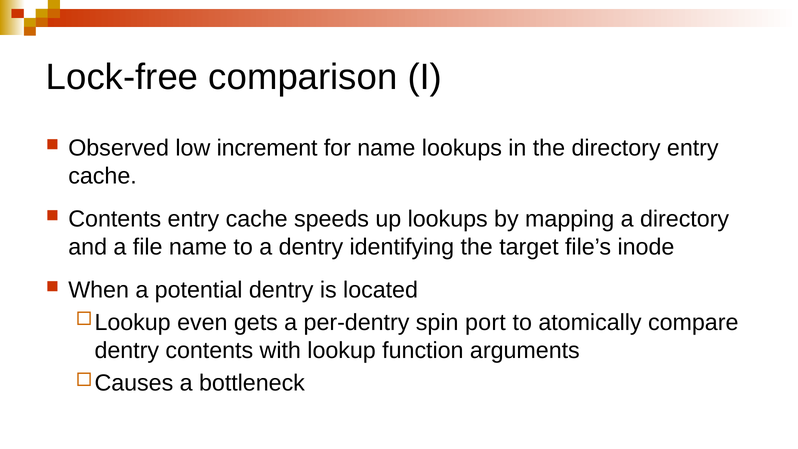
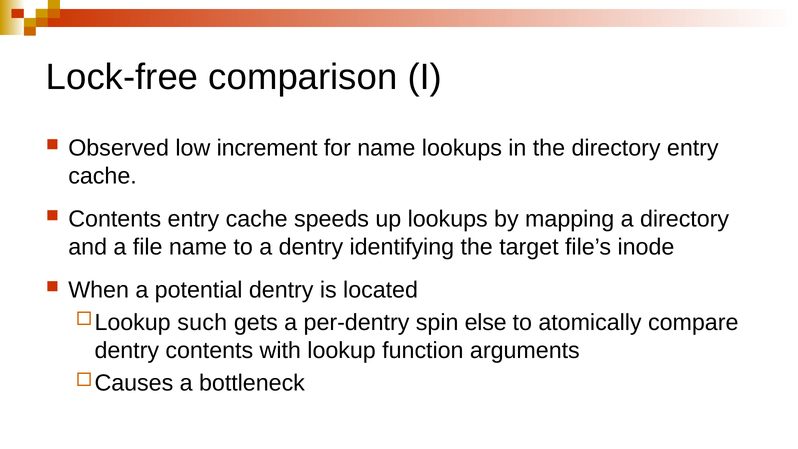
even: even -> such (202, 323)
port: port -> else (486, 323)
